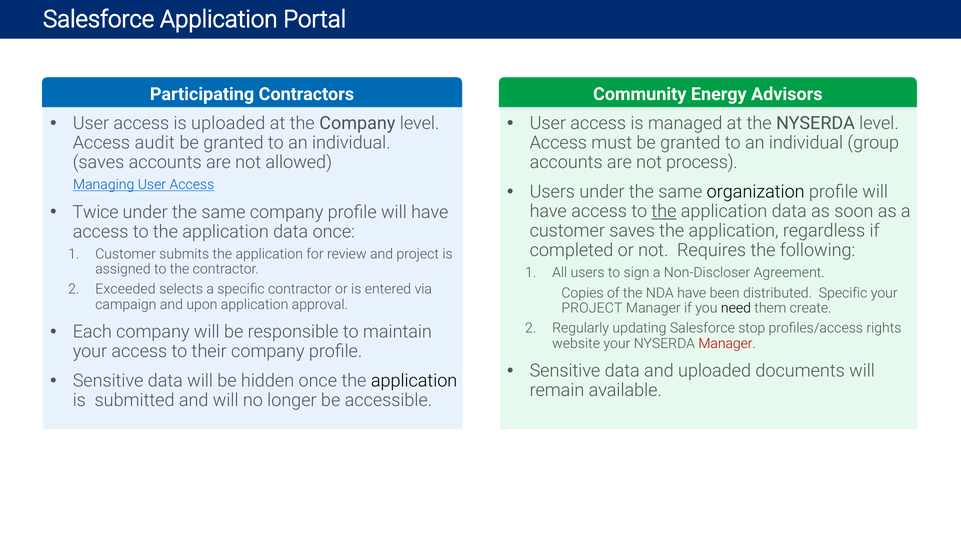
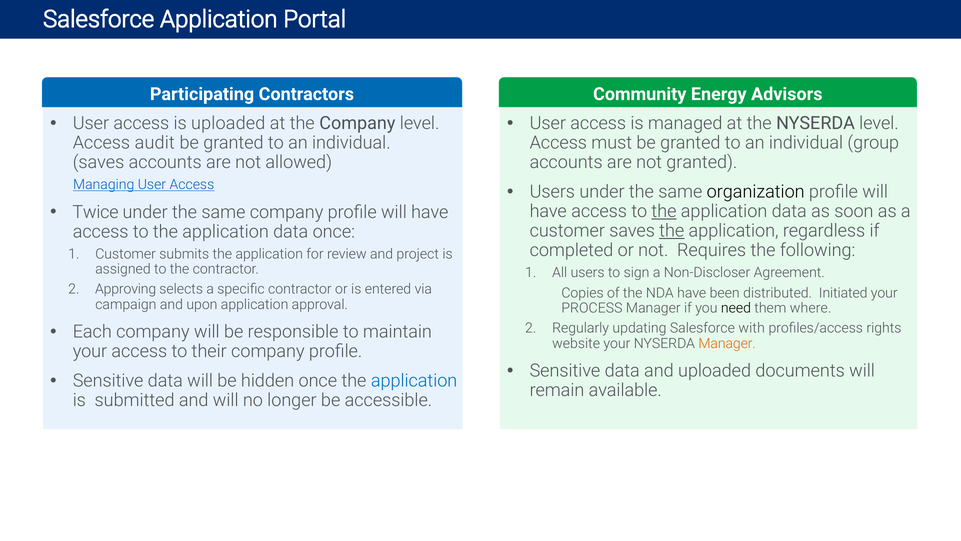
not process: process -> granted (702, 162)
the underline: none -> present (672, 231)
Exceeded: Exceeded -> Approving (126, 289)
distributed Specific: Specific -> Initiated (843, 293)
PROJECT: PROJECT -> PROCESS (592, 308)
create: create -> where (811, 308)
stop: stop -> with (752, 328)
Manager colour: red -> orange (727, 343)
application colour: black -> blue (414, 381)
